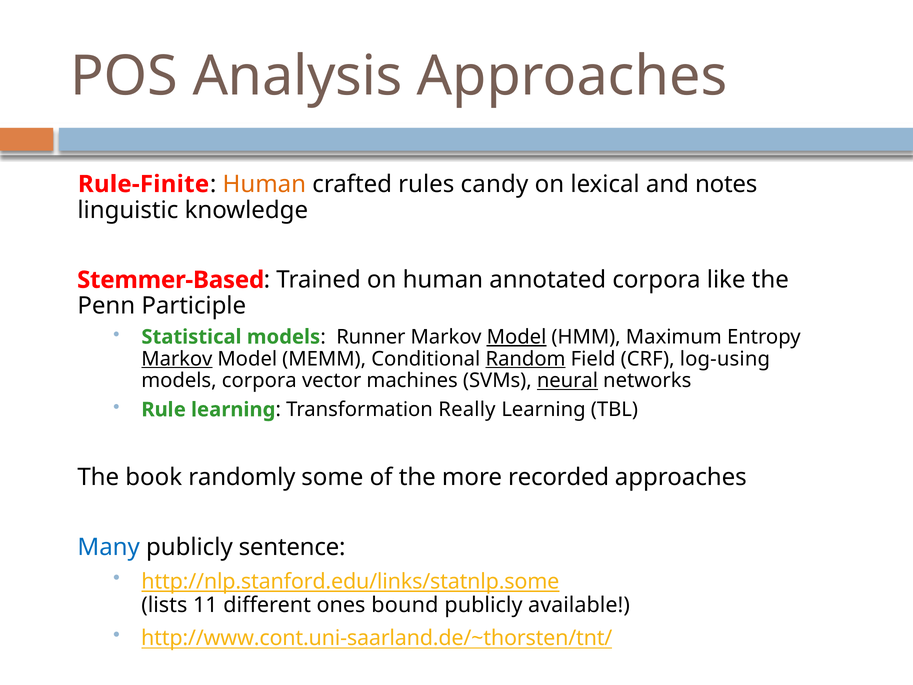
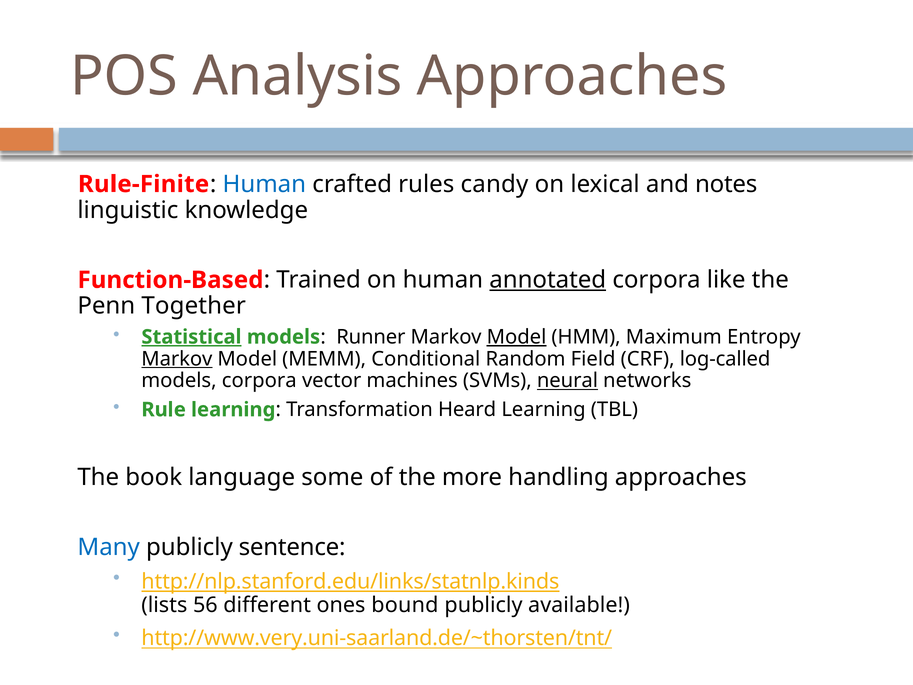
Human colour: orange -> blue (264, 184)
Stemmer-Based: Stemmer-Based -> Function-Based (170, 280)
annotated underline: none -> present (548, 280)
Participle: Participle -> Together (194, 306)
Statistical underline: none -> present (192, 337)
Random underline: present -> none (526, 359)
log-using: log-using -> log-called (725, 359)
Really: Really -> Heard (467, 409)
randomly: randomly -> language (242, 477)
recorded: recorded -> handling (558, 477)
http://nlp.stanford.edu/links/statnlp.some: http://nlp.stanford.edu/links/statnlp.some -> http://nlp.stanford.edu/links/statnlp.kinds (350, 581)
11: 11 -> 56 (205, 605)
http://www.cont.uni-saarland.de/~thorsten/tnt/: http://www.cont.uni-saarland.de/~thorsten/tnt/ -> http://www.very.uni-saarland.de/~thorsten/tnt/ (377, 638)
